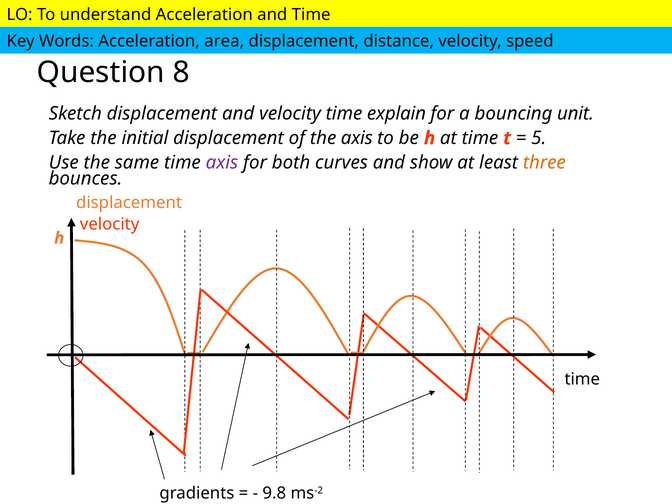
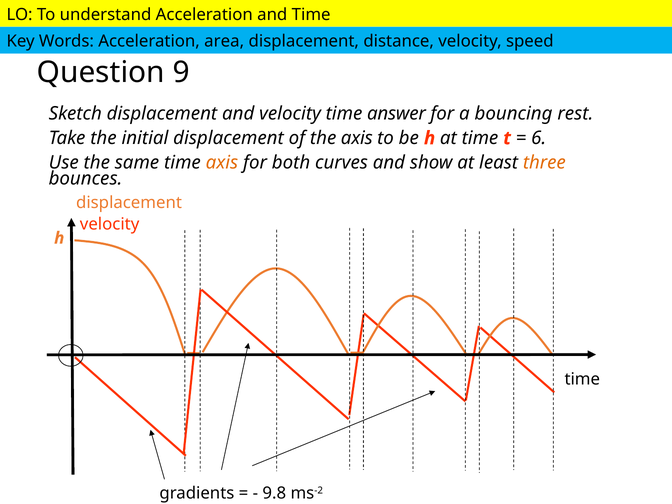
8: 8 -> 9 (181, 72)
explain: explain -> answer (396, 114)
unit: unit -> rest (575, 114)
5: 5 -> 6 (539, 138)
axis colour: purple -> orange (222, 163)
